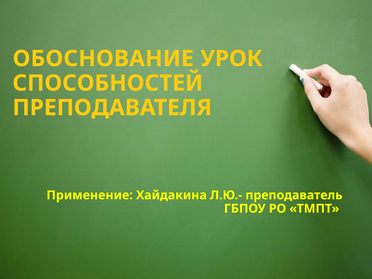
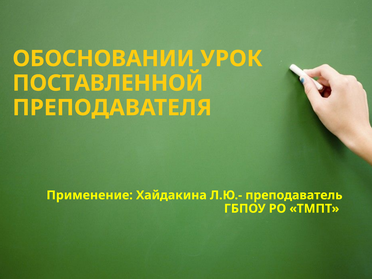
ОБОСНОВАНИЕ: ОБОСНОВАНИЕ -> ОБОСНОВАНИИ (103, 59)
СПОСОБНОСТЕЙ: СПОСОБНОСТЕЙ -> ПОСТАВЛЕННОЙ (108, 83)
